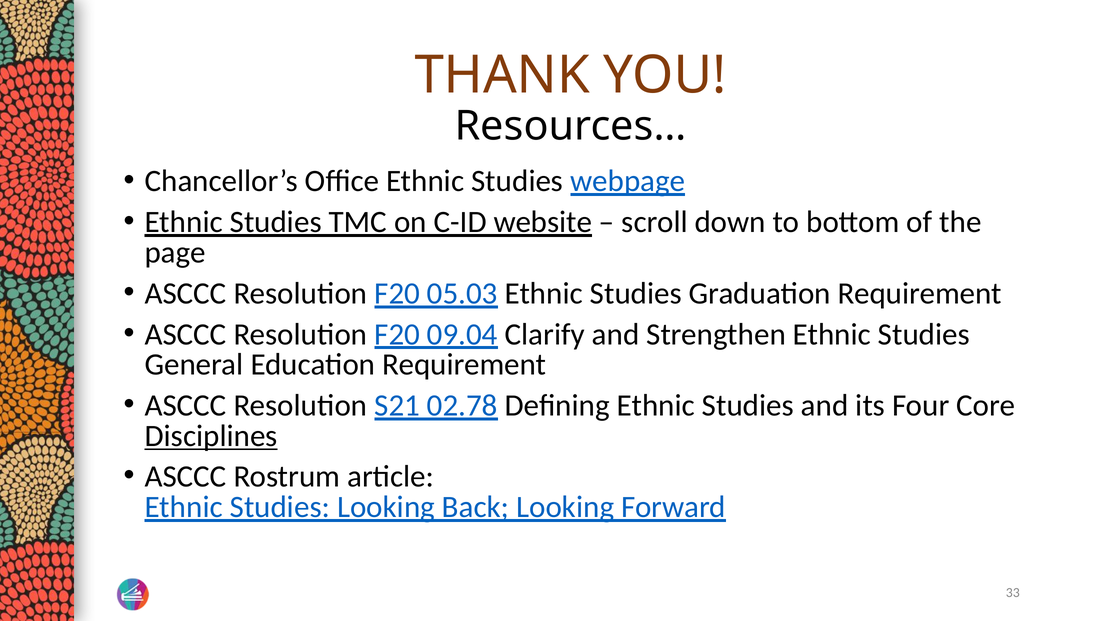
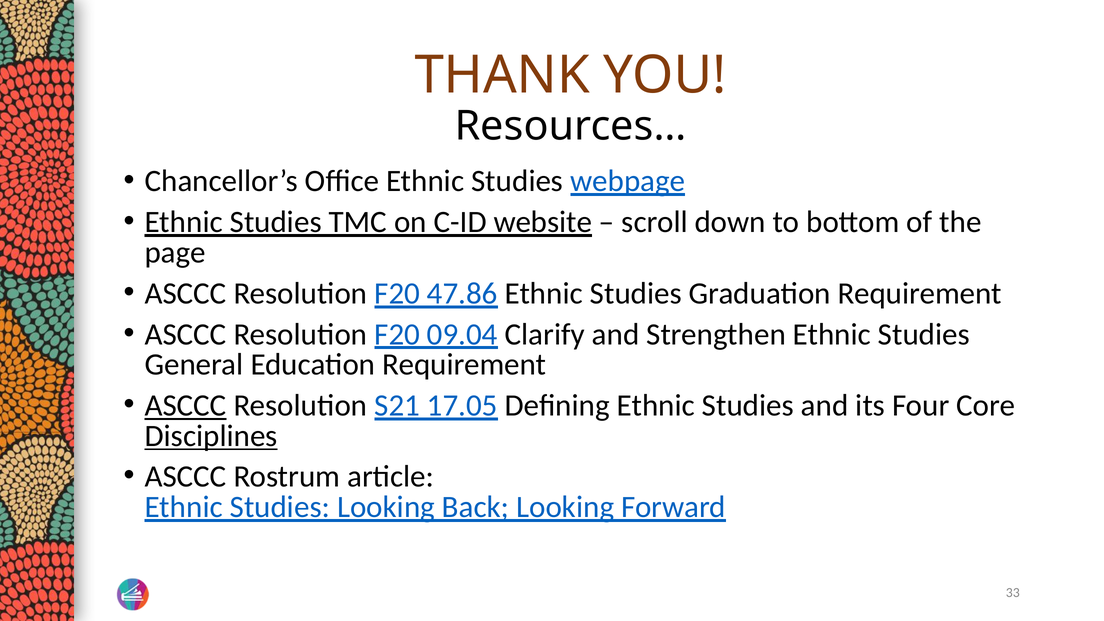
05.03: 05.03 -> 47.86 (462, 293)
ASCCC underline: none -> present (186, 406)
02.78: 02.78 -> 17.05 (462, 406)
